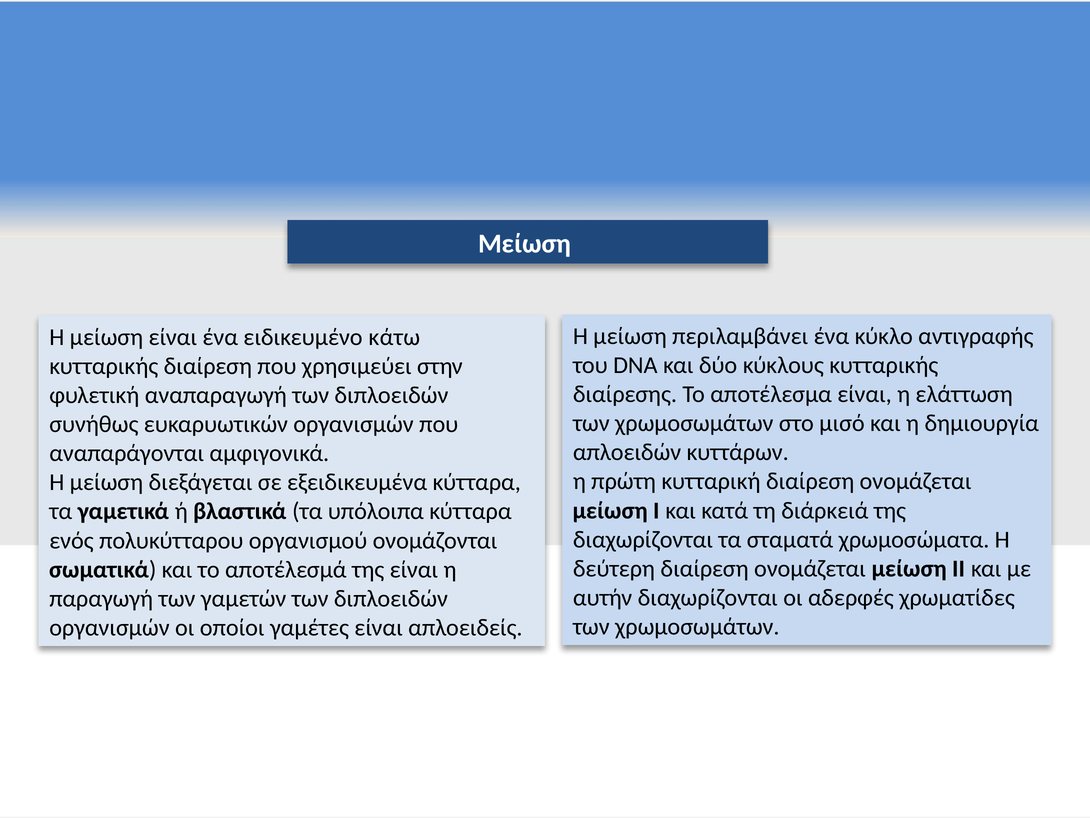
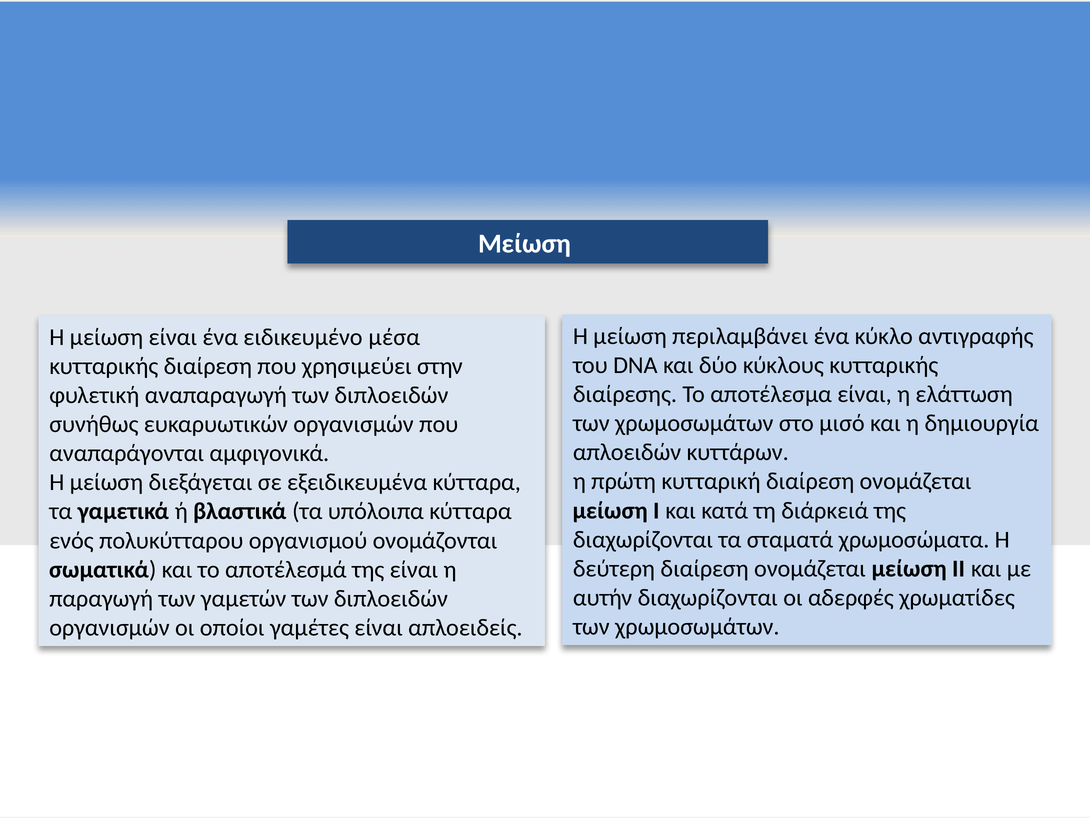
κάτω: κάτω -> μέσα (394, 337)
